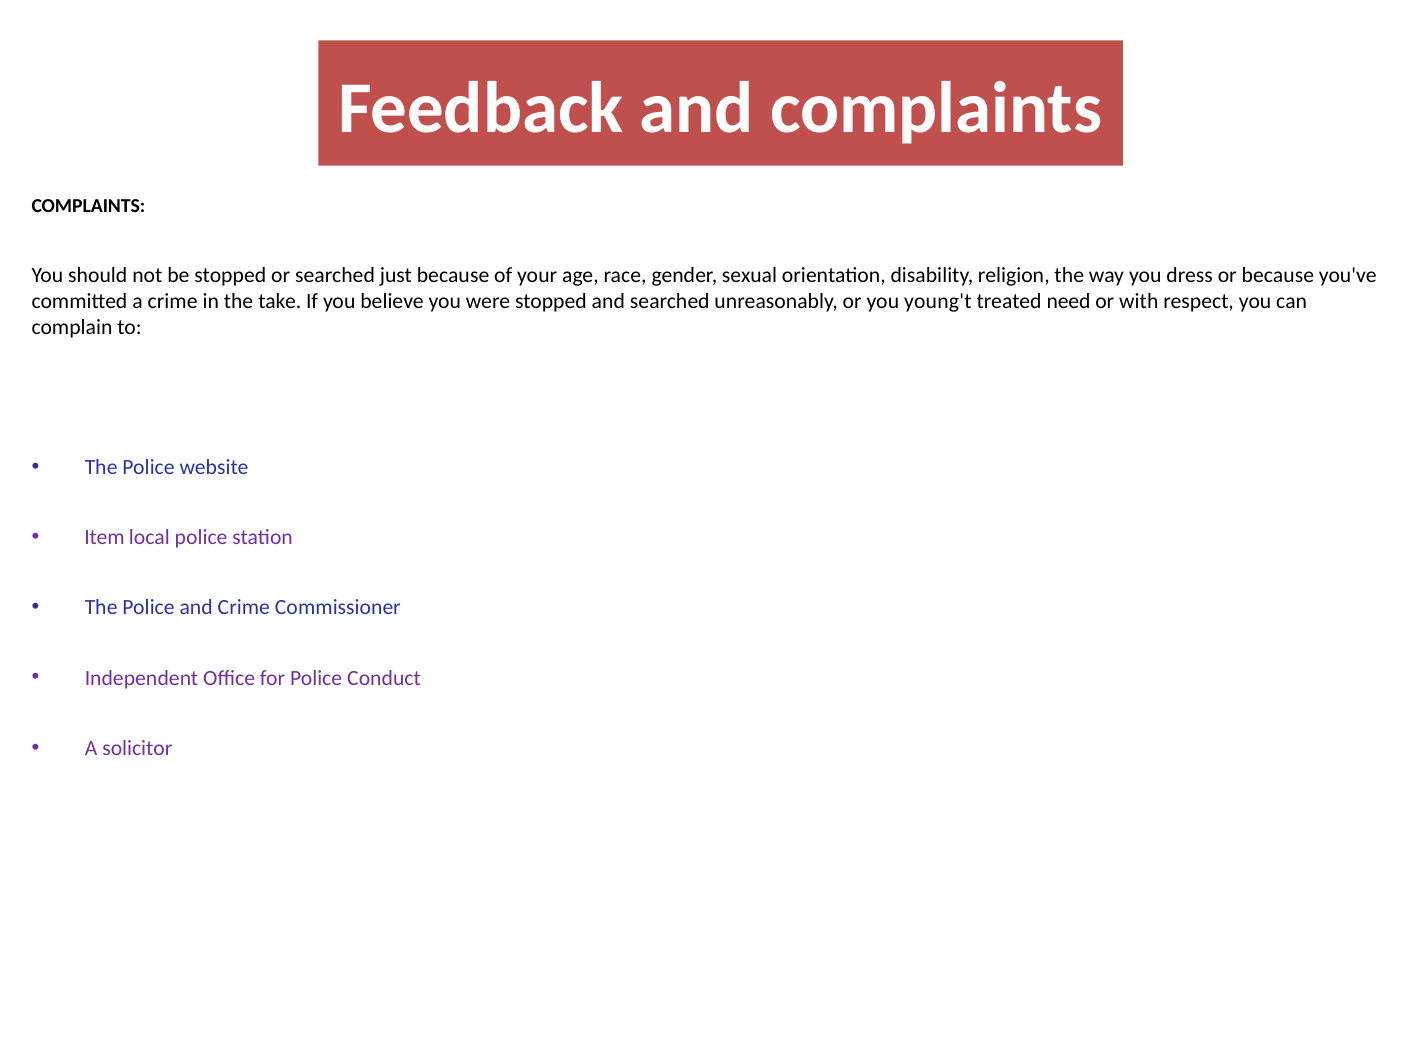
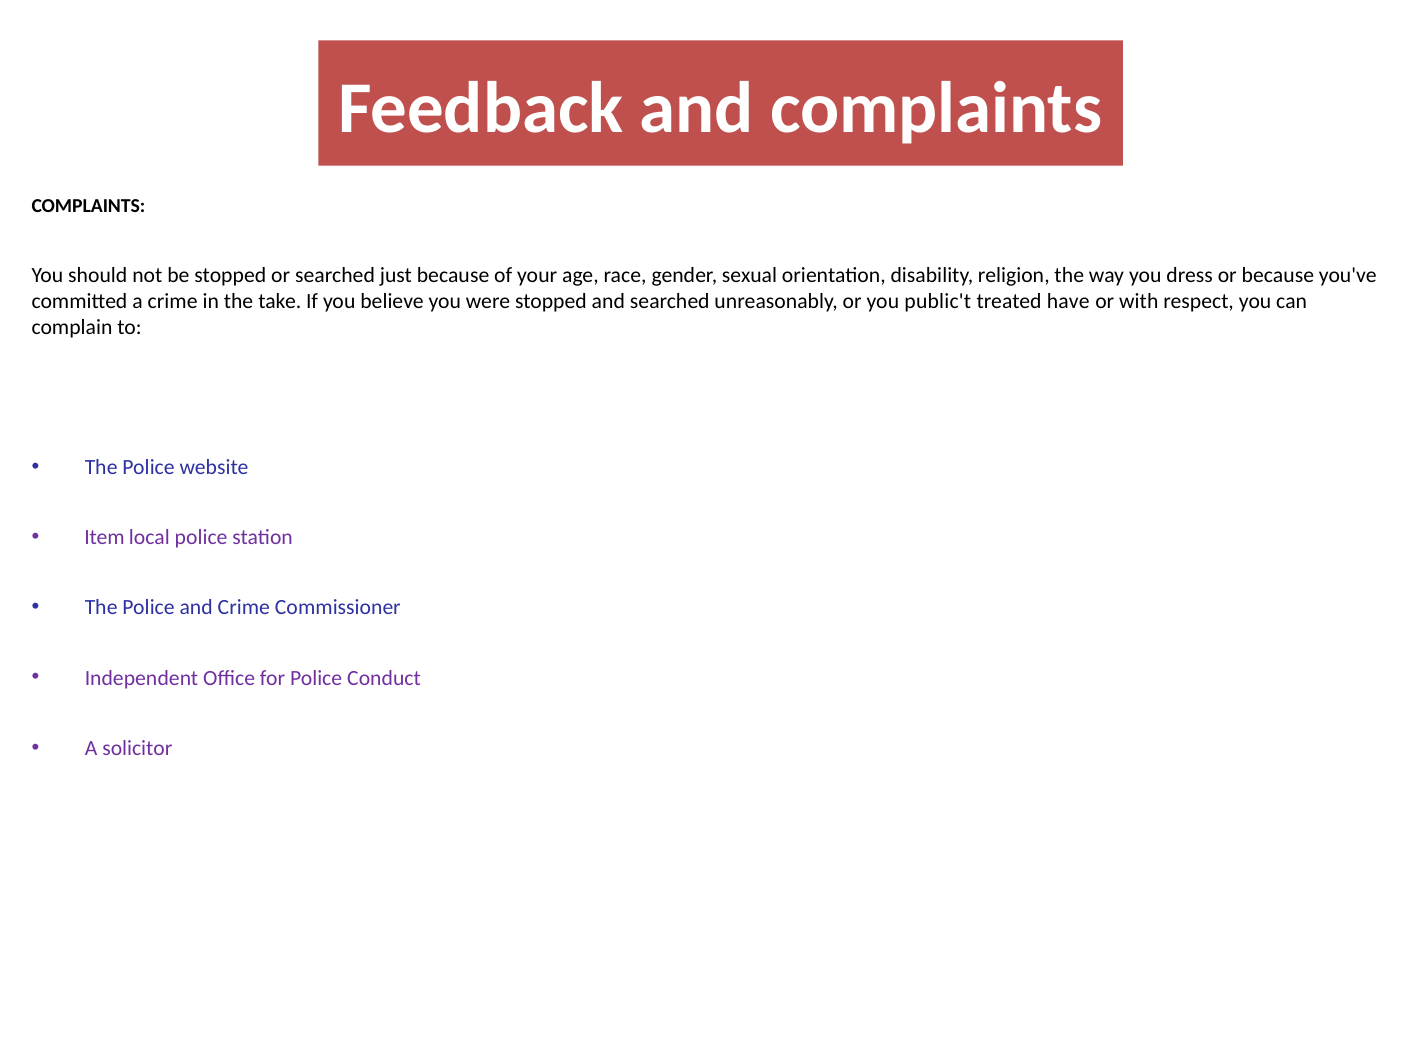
young't: young't -> public't (938, 301)
need: need -> have (1068, 301)
